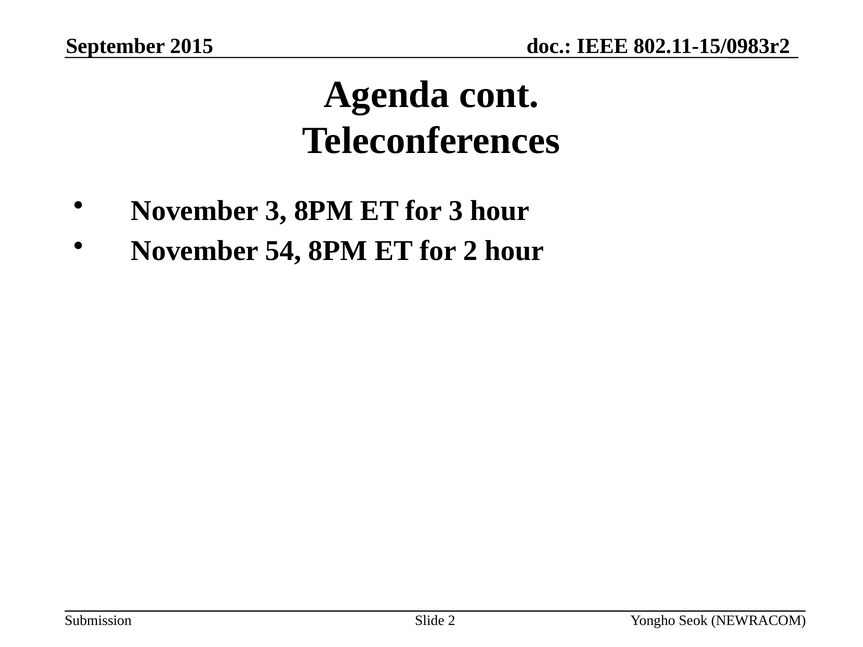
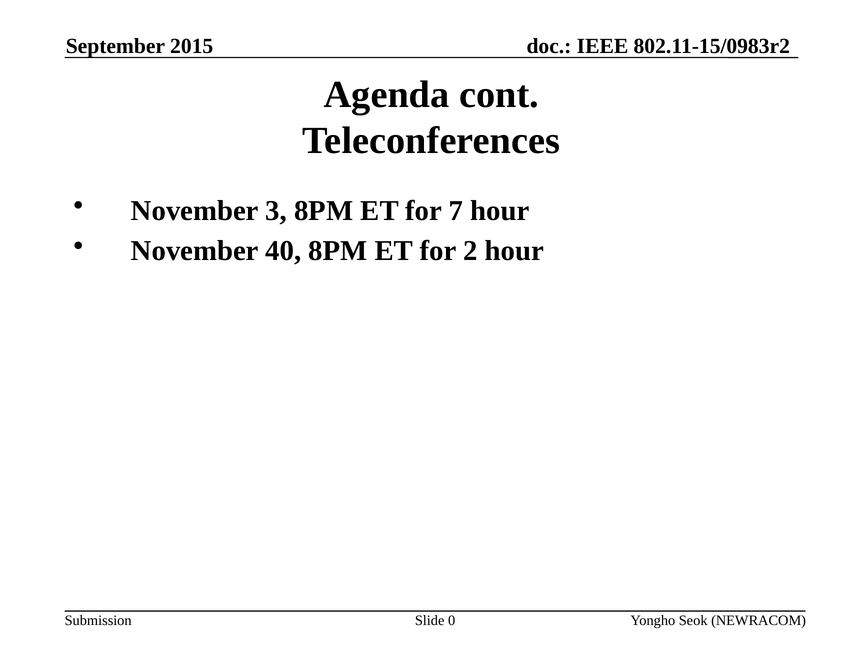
for 3: 3 -> 7 (456, 211)
54: 54 -> 40 (283, 251)
Slide 2: 2 -> 0 (452, 621)
